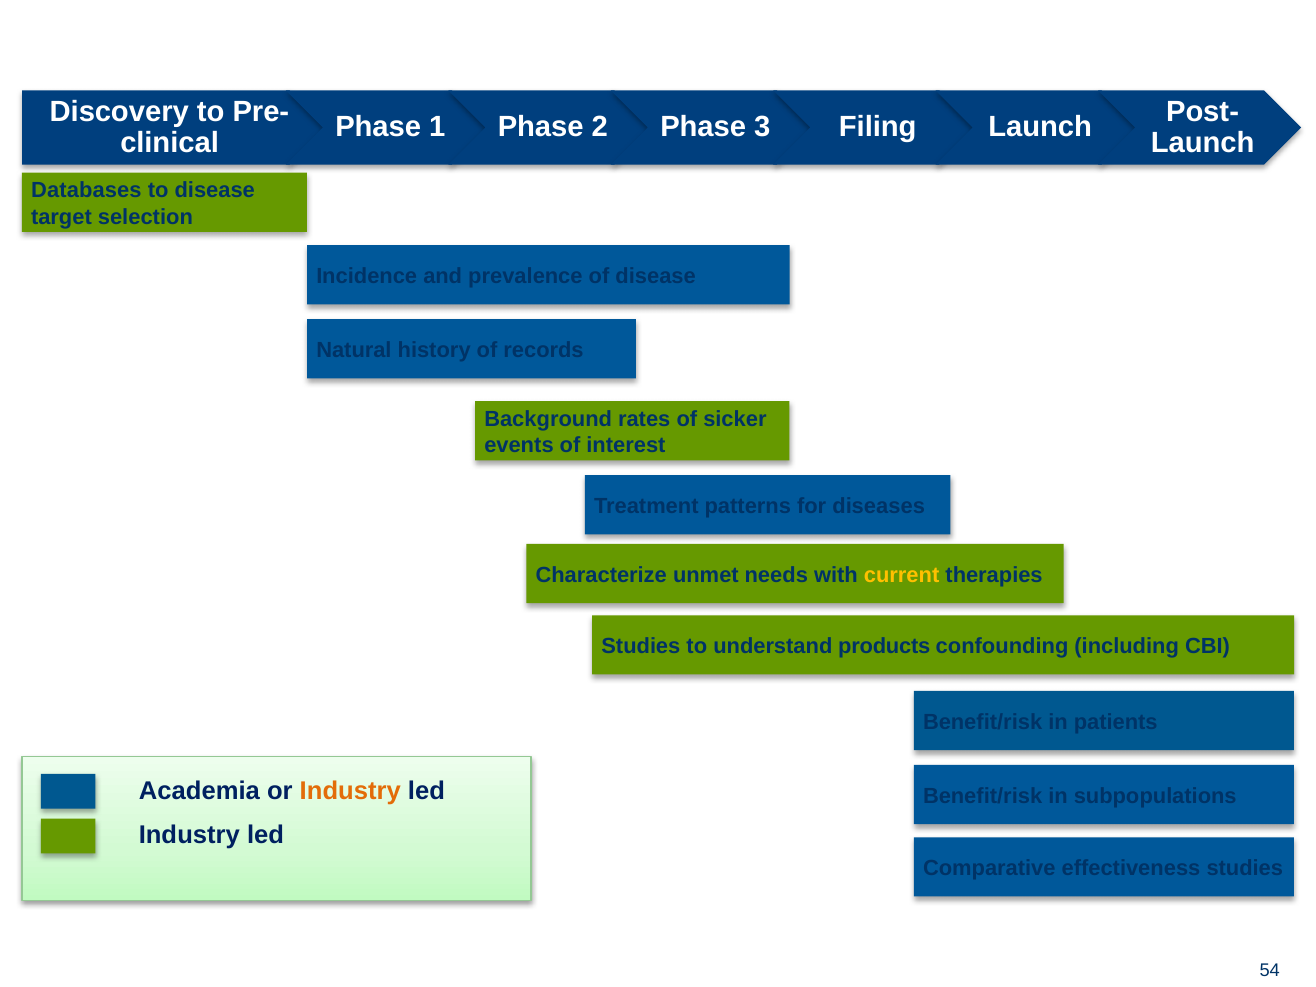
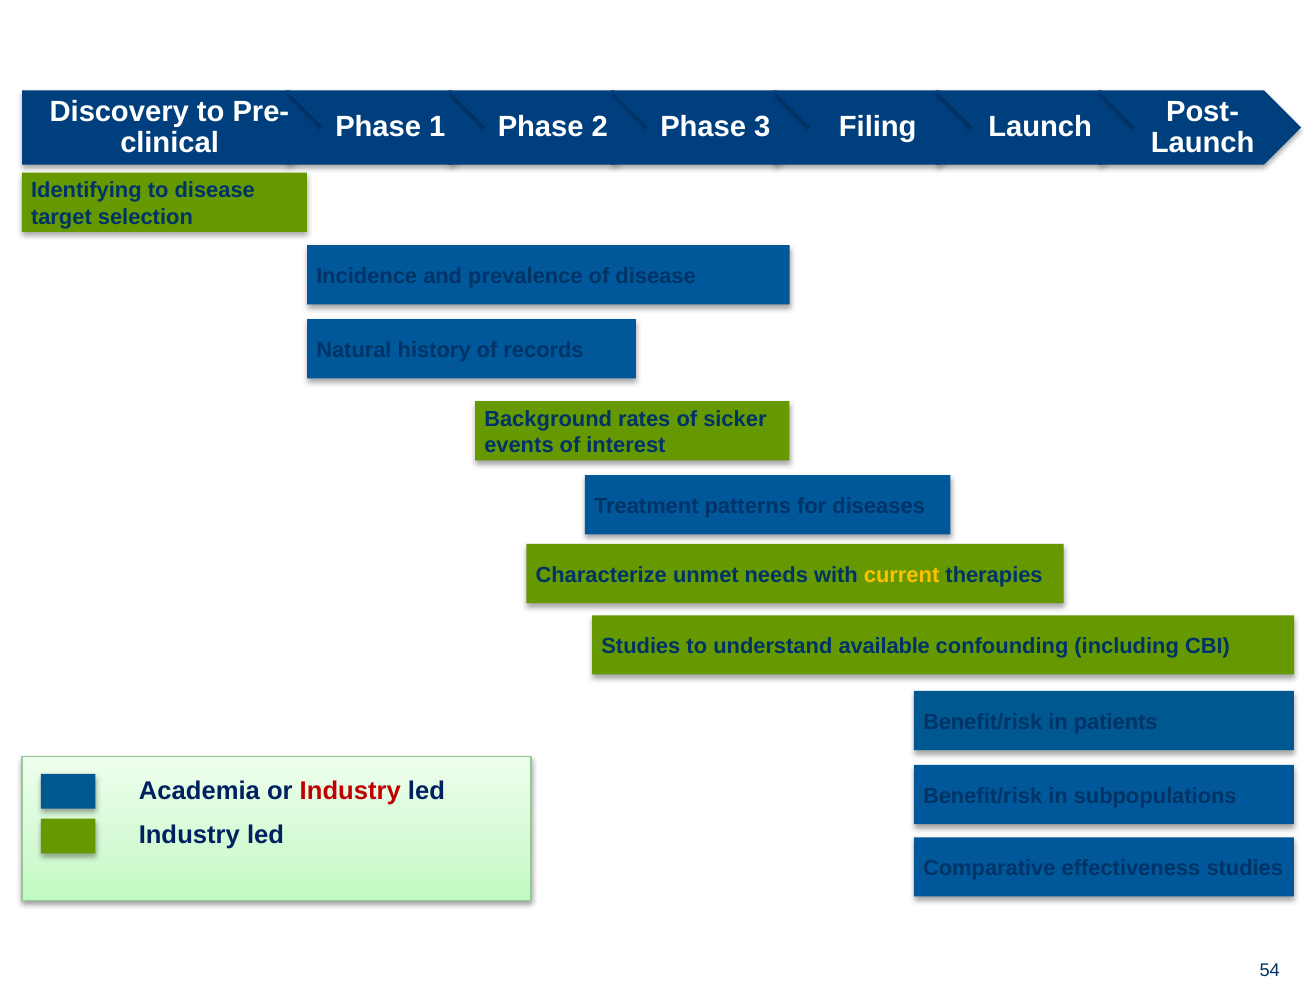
Databases: Databases -> Identifying (86, 191)
products: products -> available (884, 646)
Industry colour: orange -> red (350, 791)
